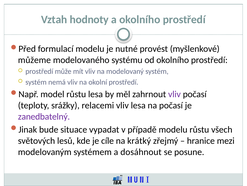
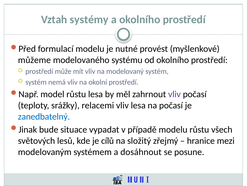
hodnoty: hodnoty -> systémy (89, 19)
zanedbatelný colour: purple -> blue (44, 116)
cíle: cíle -> cílů (108, 140)
krátký: krátký -> složitý (139, 140)
